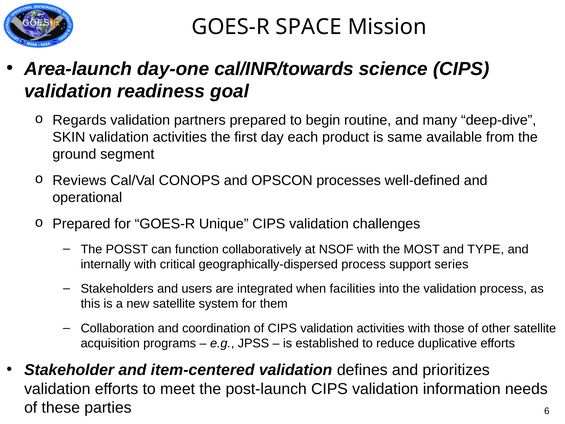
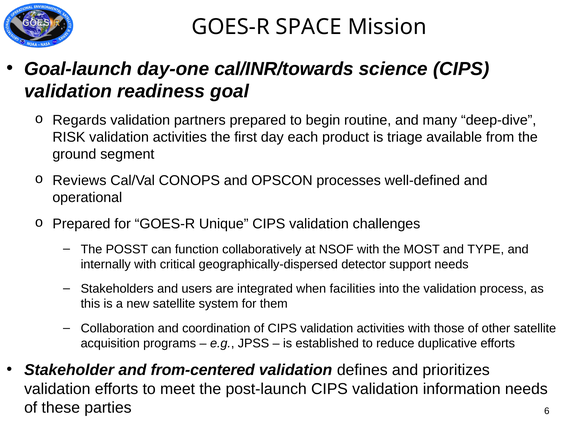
Area-launch: Area-launch -> Goal-launch (78, 69)
SKIN: SKIN -> RISK (69, 137)
same: same -> triage (405, 137)
geographically-dispersed process: process -> detector (364, 264)
support series: series -> needs (452, 264)
item-centered: item-centered -> from-centered (203, 370)
